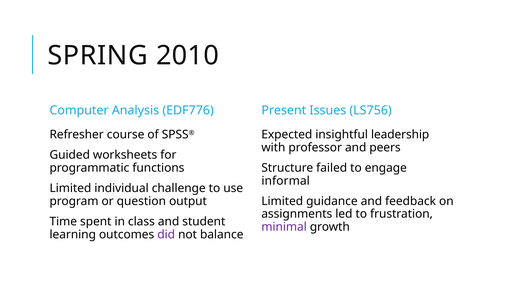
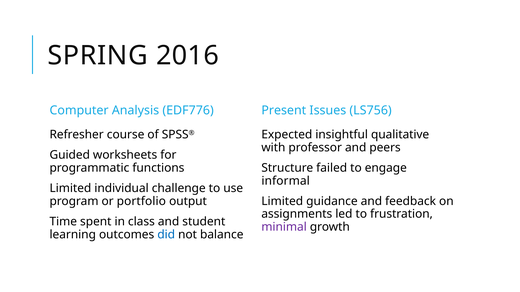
2010: 2010 -> 2016 (187, 56)
leadership: leadership -> qualitative (400, 135)
question: question -> portfolio (141, 202)
did colour: purple -> blue (166, 235)
